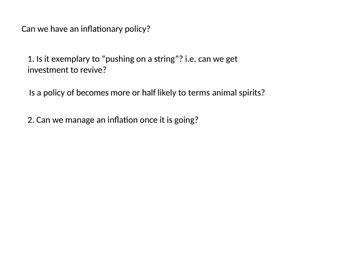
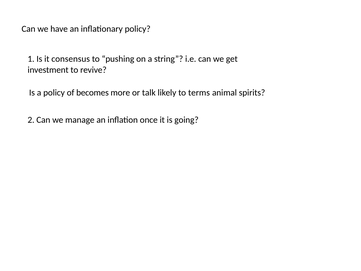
exemplary: exemplary -> consensus (71, 59)
half: half -> talk (149, 93)
